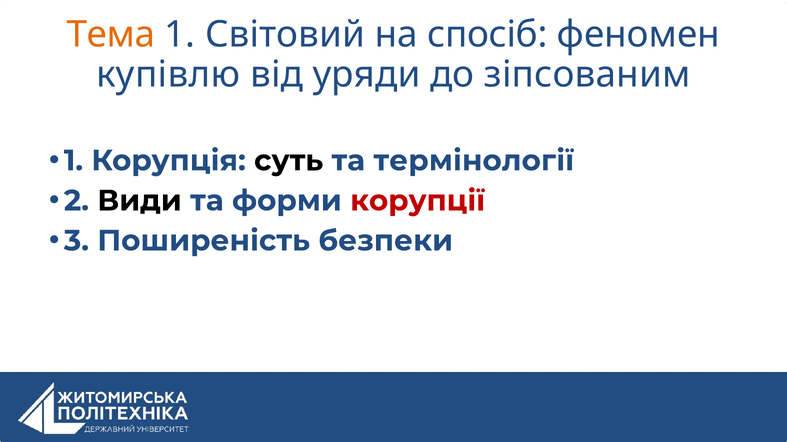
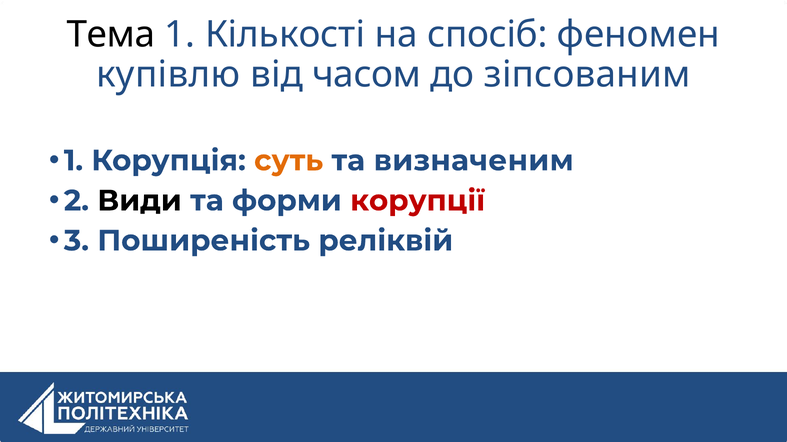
Тема colour: orange -> black (111, 35)
Світовий: Світовий -> Кількості (285, 35)
уряди: уряди -> часом (367, 75)
суть colour: black -> orange (289, 161)
термінології: термінології -> визначеним (474, 161)
безпеки: безпеки -> реліквій (386, 241)
